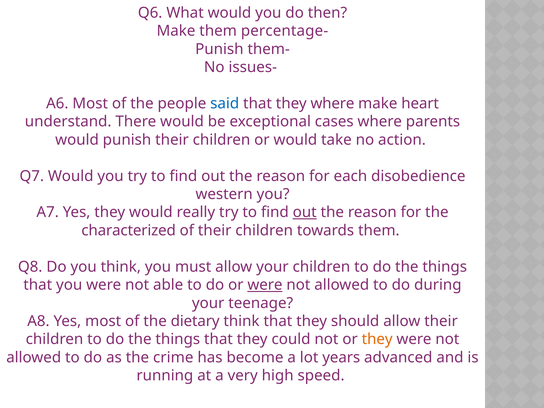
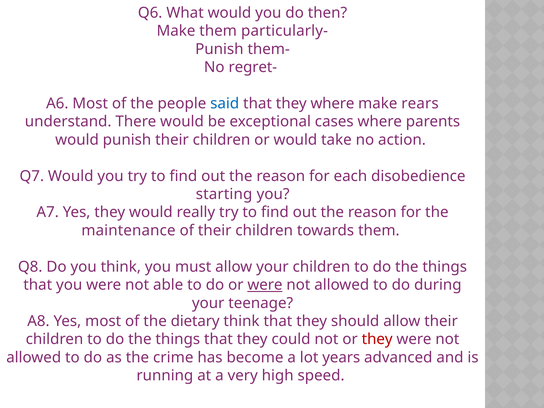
percentage-: percentage- -> particularly- (285, 31)
issues-: issues- -> regret- (253, 67)
heart: heart -> rears (420, 103)
western: western -> starting (224, 194)
out underline: present -> none (305, 212)
characterized: characterized -> maintenance (128, 230)
they colour: orange -> red (377, 339)
